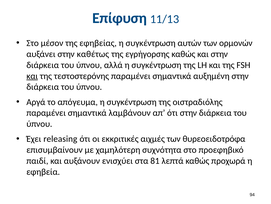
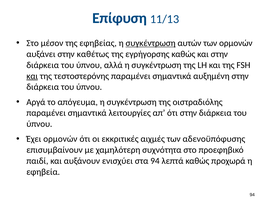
συγκέντρωση underline: none -> present (151, 43)
λαμβάνουν: λαμβάνουν -> λειτουργίες (130, 113)
Έχει releasing: releasing -> ορμονών (60, 138)
θυρεοειδοτρόφα: θυρεοειδοτρόφα -> αδενοϋπόφυσης (214, 138)
στα 81: 81 -> 94 (155, 160)
